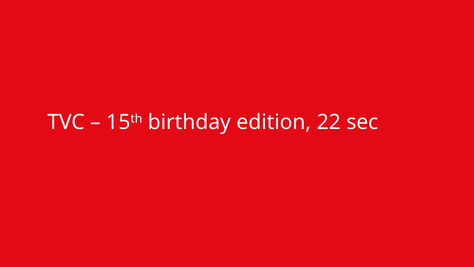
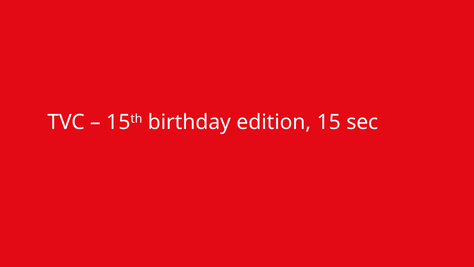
22: 22 -> 15 (329, 122)
